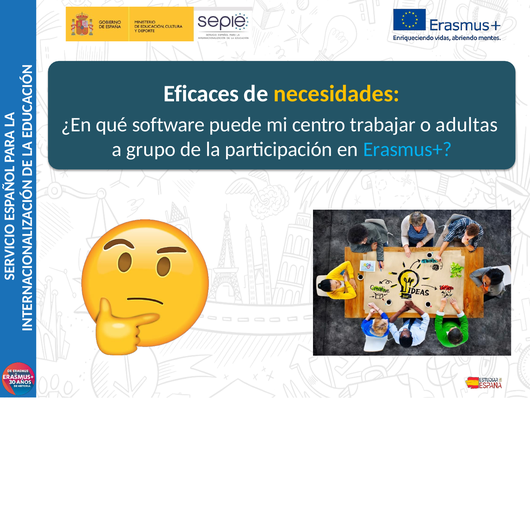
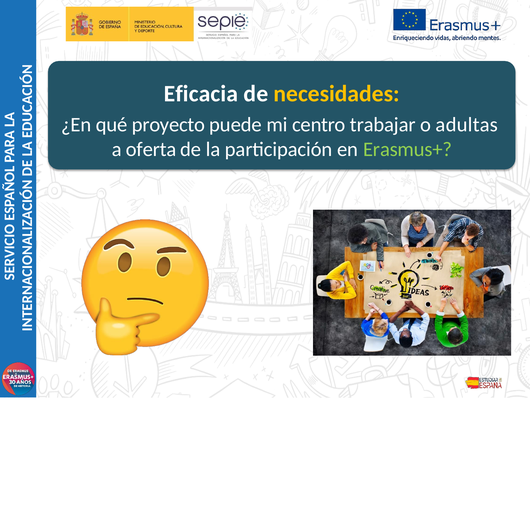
Eficaces: Eficaces -> Eficacia (201, 94)
software: software -> proyecto (168, 125)
grupo: grupo -> oferta (151, 149)
Erasmus+ colour: light blue -> light green (408, 149)
